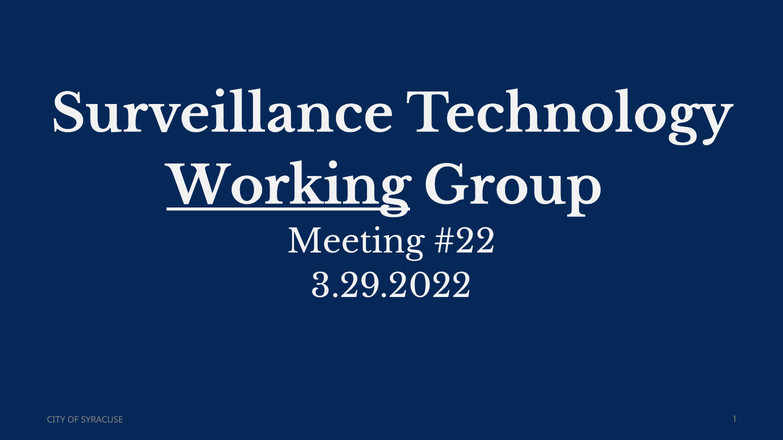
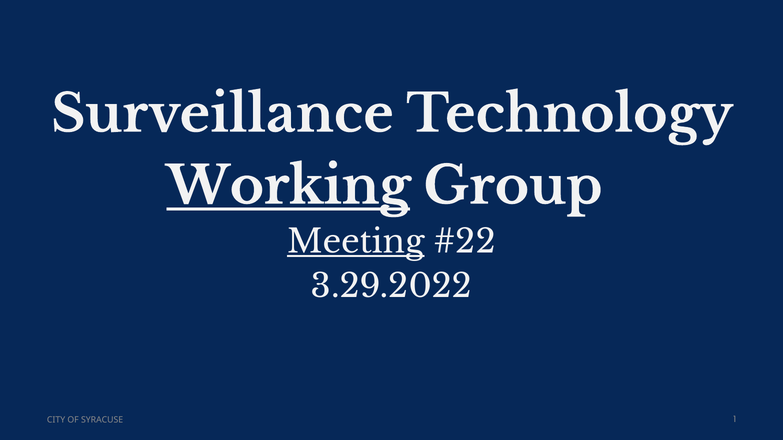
Meeting underline: none -> present (356, 242)
